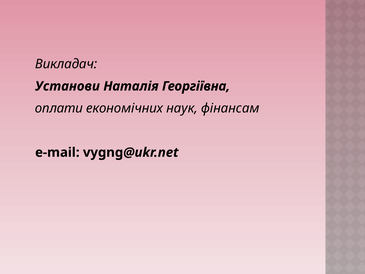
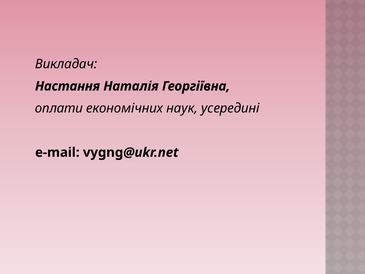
Установи: Установи -> Настання (68, 86)
фінансам: фінансам -> усередині (230, 108)
